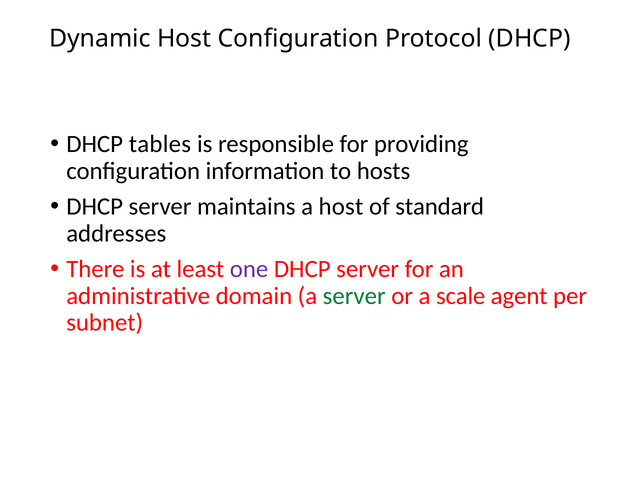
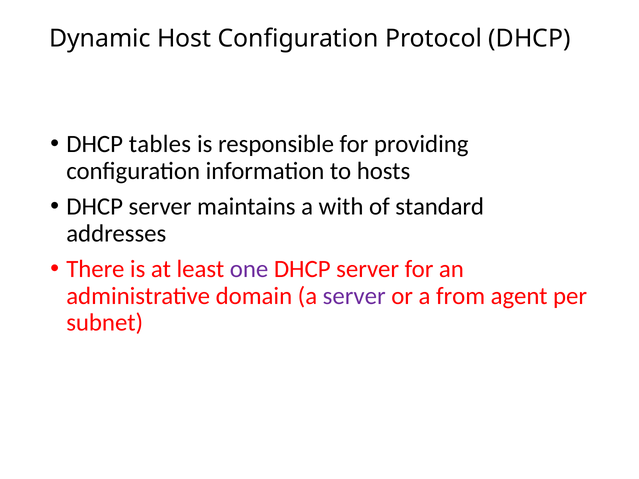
a host: host -> with (341, 207)
server colour: green -> purple (354, 296)
scale: scale -> from (461, 296)
